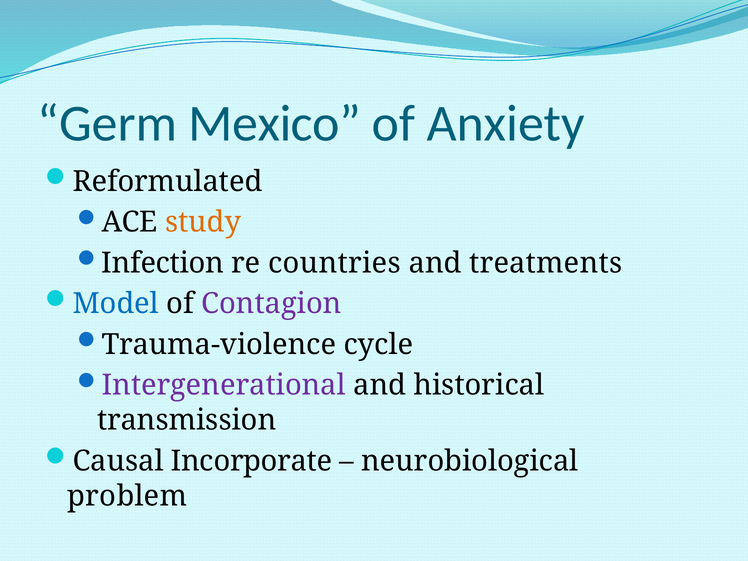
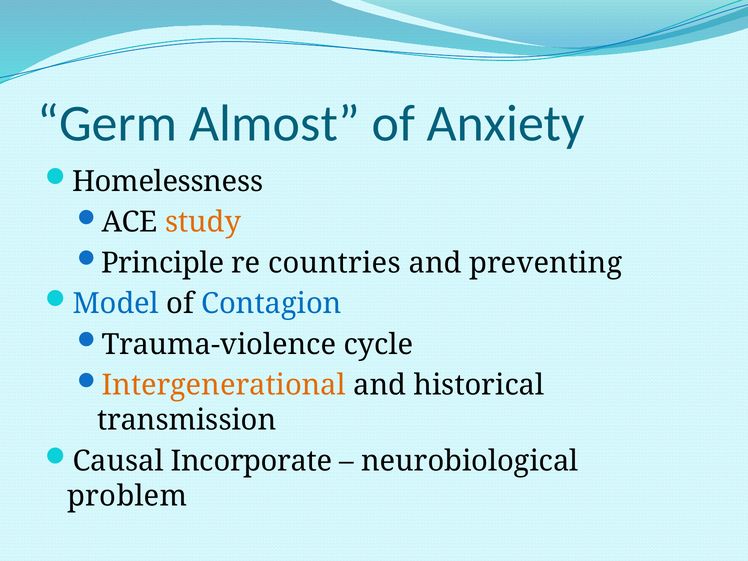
Mexico: Mexico -> Almost (274, 124)
Reformulated: Reformulated -> Homelessness (168, 182)
Infection: Infection -> Principle (163, 263)
treatments: treatments -> preventing (546, 263)
Contagion colour: purple -> blue (272, 304)
Intergenerational colour: purple -> orange (224, 385)
